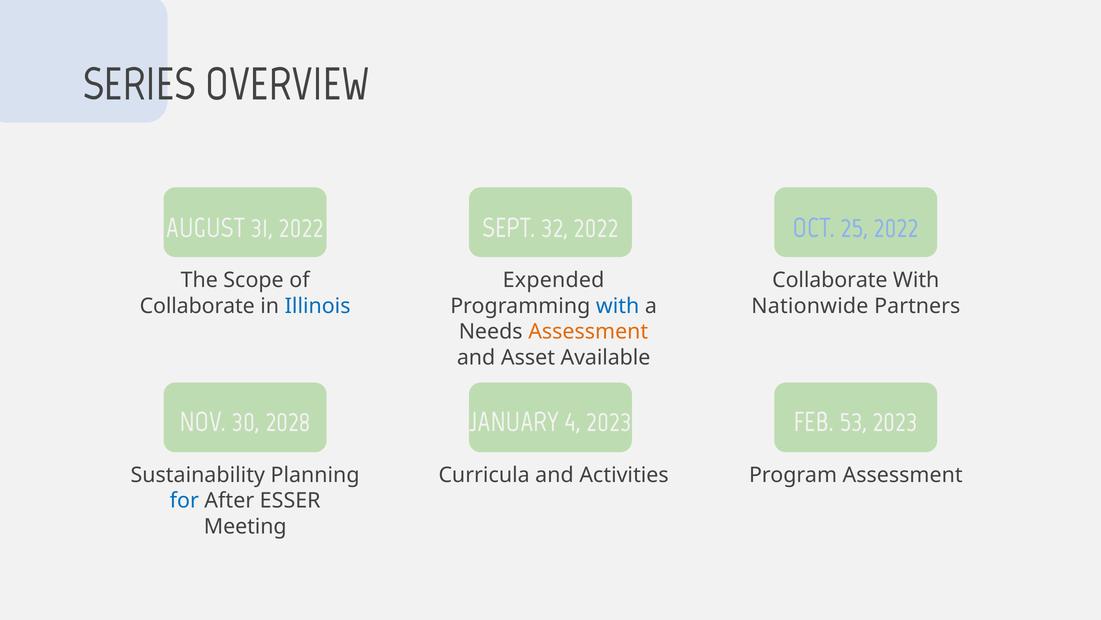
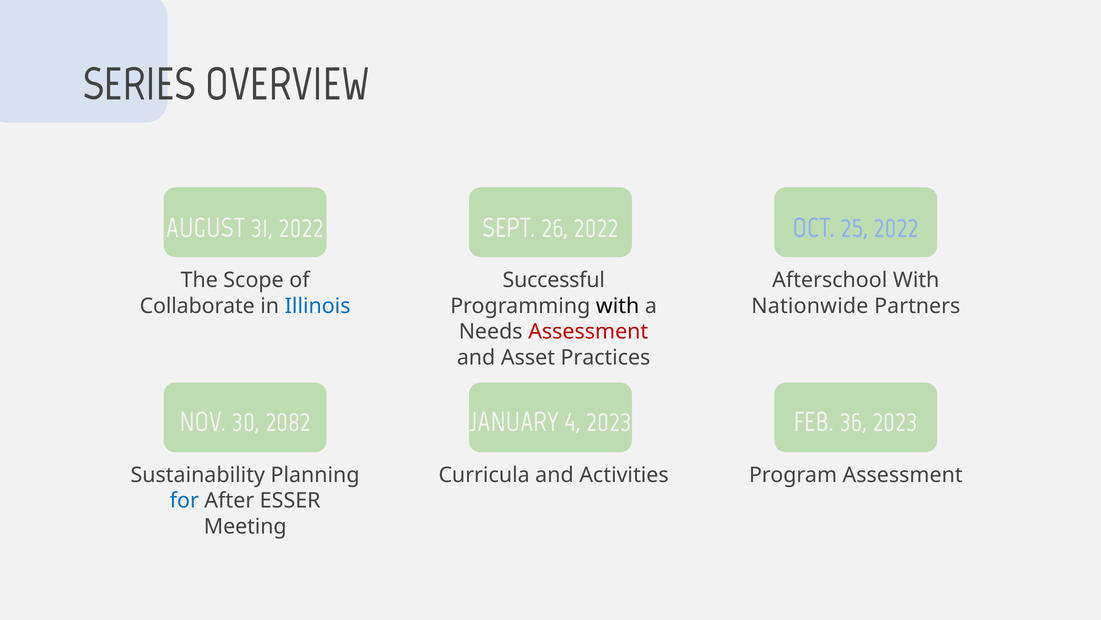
32: 32 -> 26 (555, 228)
Expended: Expended -> Successful (554, 280)
Collaborate: Collaborate -> Afterschool (830, 280)
with colour: blue -> black (618, 306)
Assessment colour: orange -> red (588, 331)
Available: Available -> Practices (605, 357)
2028: 2028 -> 2082 (288, 422)
53: 53 -> 36 (853, 422)
